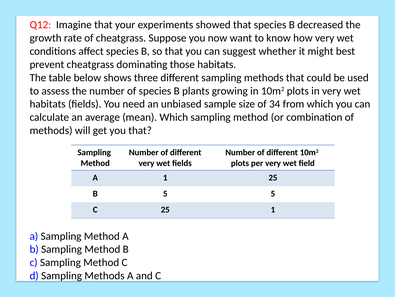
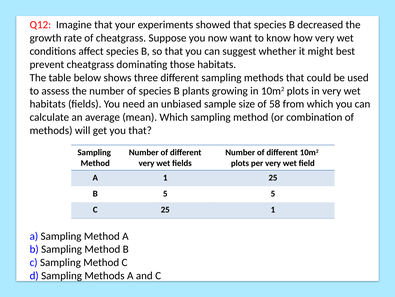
34: 34 -> 58 (275, 104)
